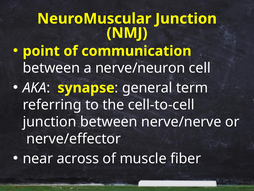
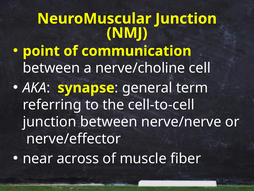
nerve/neuron: nerve/neuron -> nerve/choline (140, 68)
